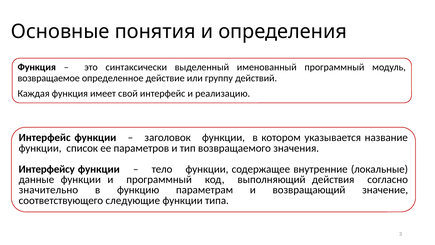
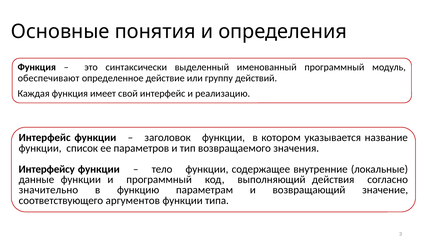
возвращаемое: возвращаемое -> обеспечивают (49, 78)
следующие: следующие -> аргументов (133, 200)
